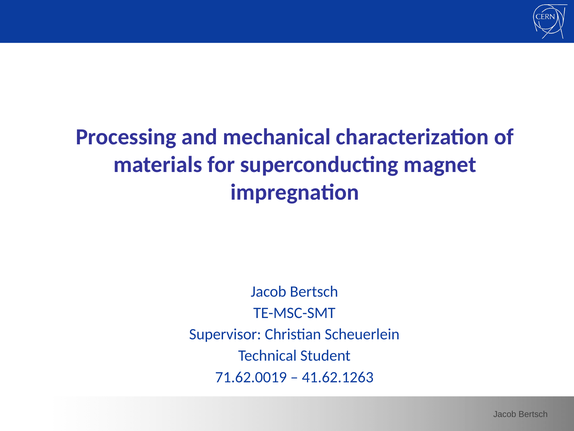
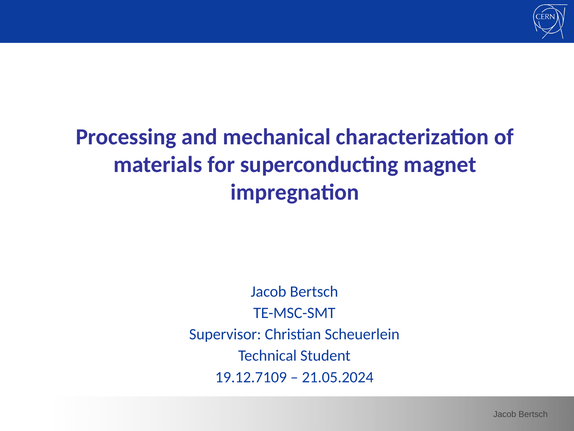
71.62.0019: 71.62.0019 -> 19.12.7109 (251, 377)
41.62.1263: 41.62.1263 -> 21.05.2024 (338, 377)
